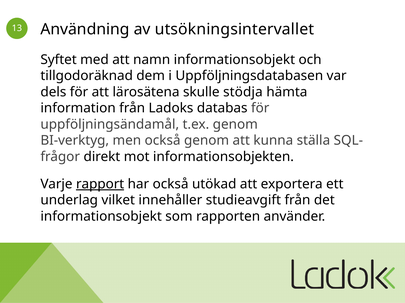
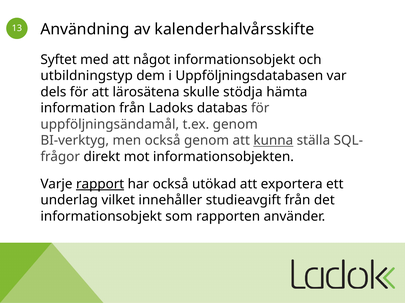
utsökningsintervallet: utsökningsintervallet -> kalenderhalvårsskifte (234, 29)
namn: namn -> något (152, 60)
tillgodoräknad: tillgodoräknad -> utbildningstyp (87, 76)
kunna underline: none -> present (273, 141)
